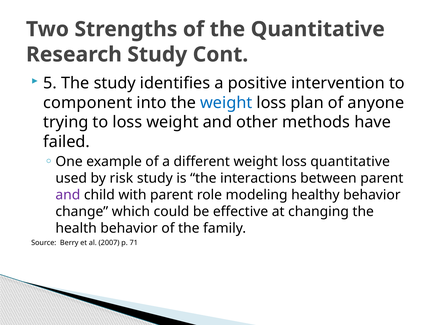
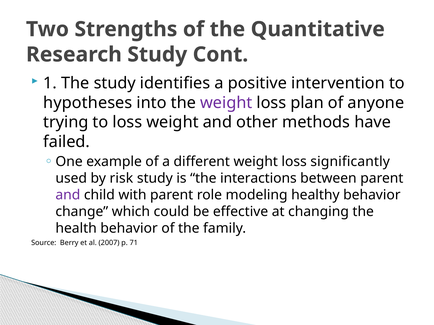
5: 5 -> 1 (50, 83)
component: component -> hypotheses (88, 103)
weight colour: blue -> purple (226, 103)
loss quantitative: quantitative -> significantly (350, 162)
